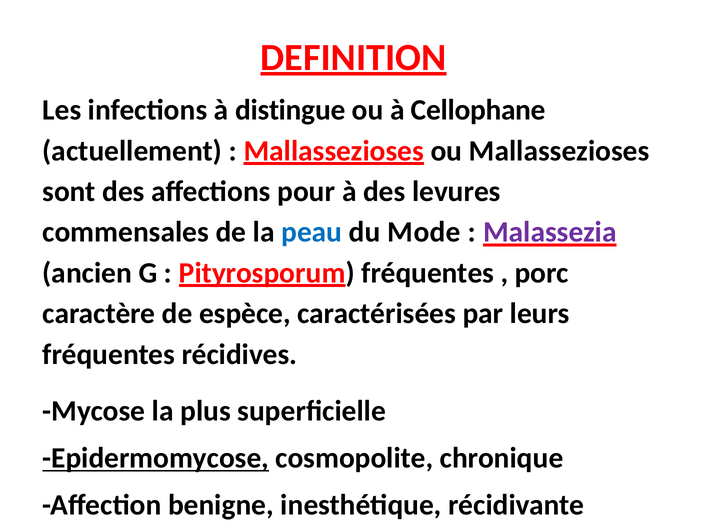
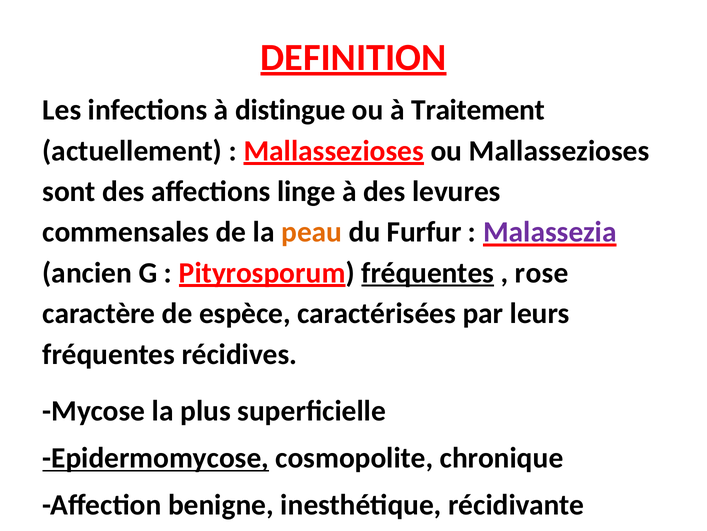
Cellophane: Cellophane -> Traitement (478, 110)
pour: pour -> linge (306, 191)
peau colour: blue -> orange (312, 232)
Mode: Mode -> Furfur (424, 232)
fréquentes underline: none -> present (428, 272)
porc: porc -> rose (542, 272)
